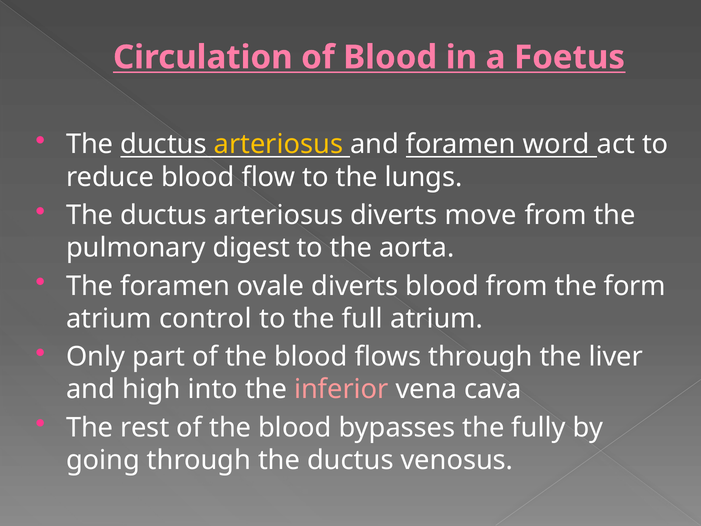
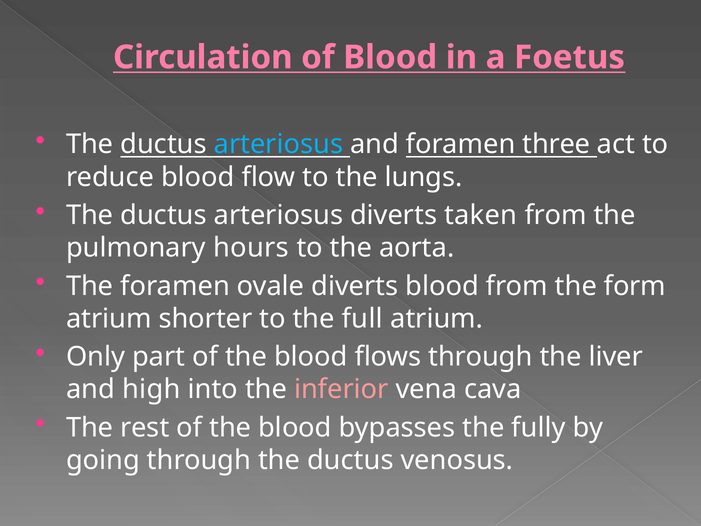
arteriosus colour: yellow -> light blue (278, 144)
word: word -> three (556, 144)
move: move -> taken (481, 215)
digest: digest -> hours (251, 248)
control: control -> shorter (206, 319)
